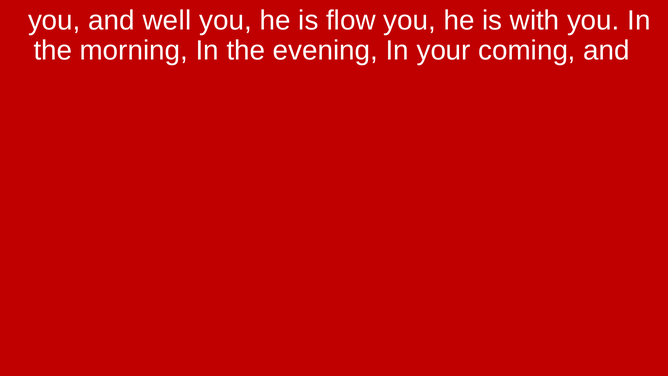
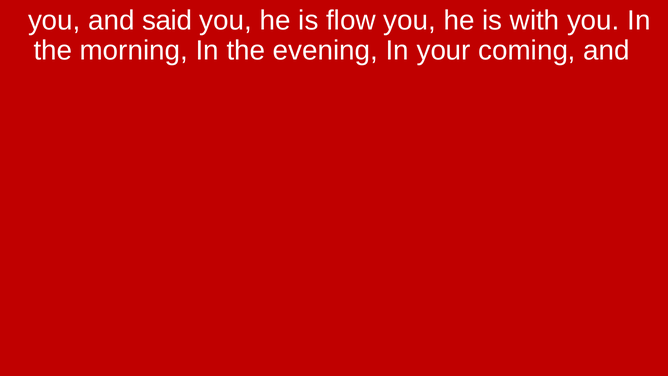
well: well -> said (167, 21)
